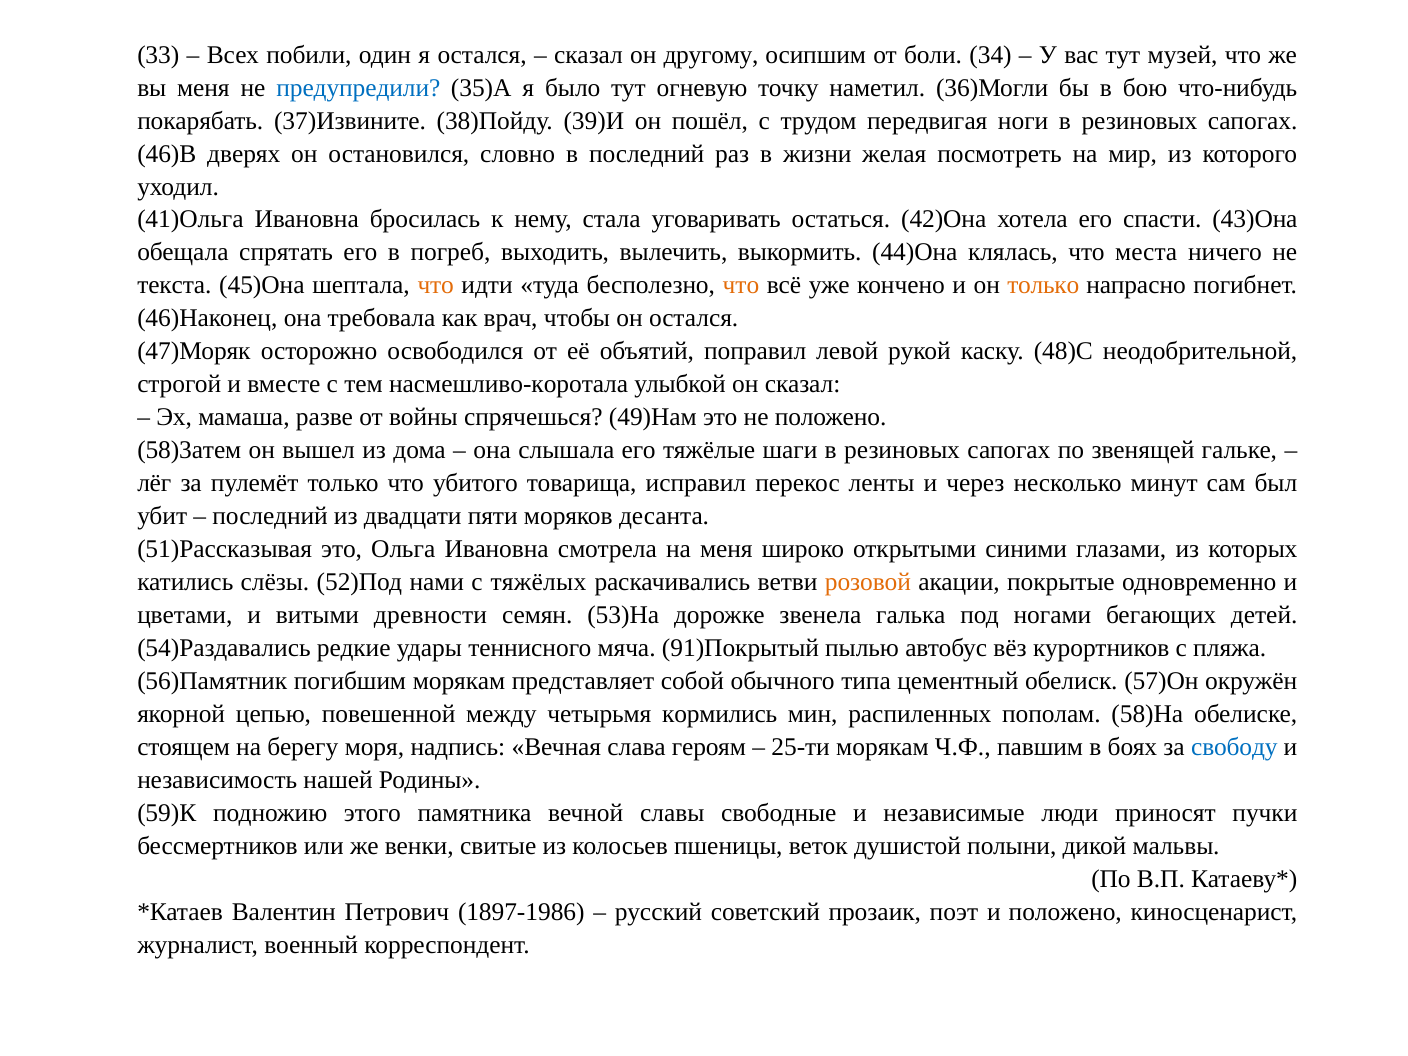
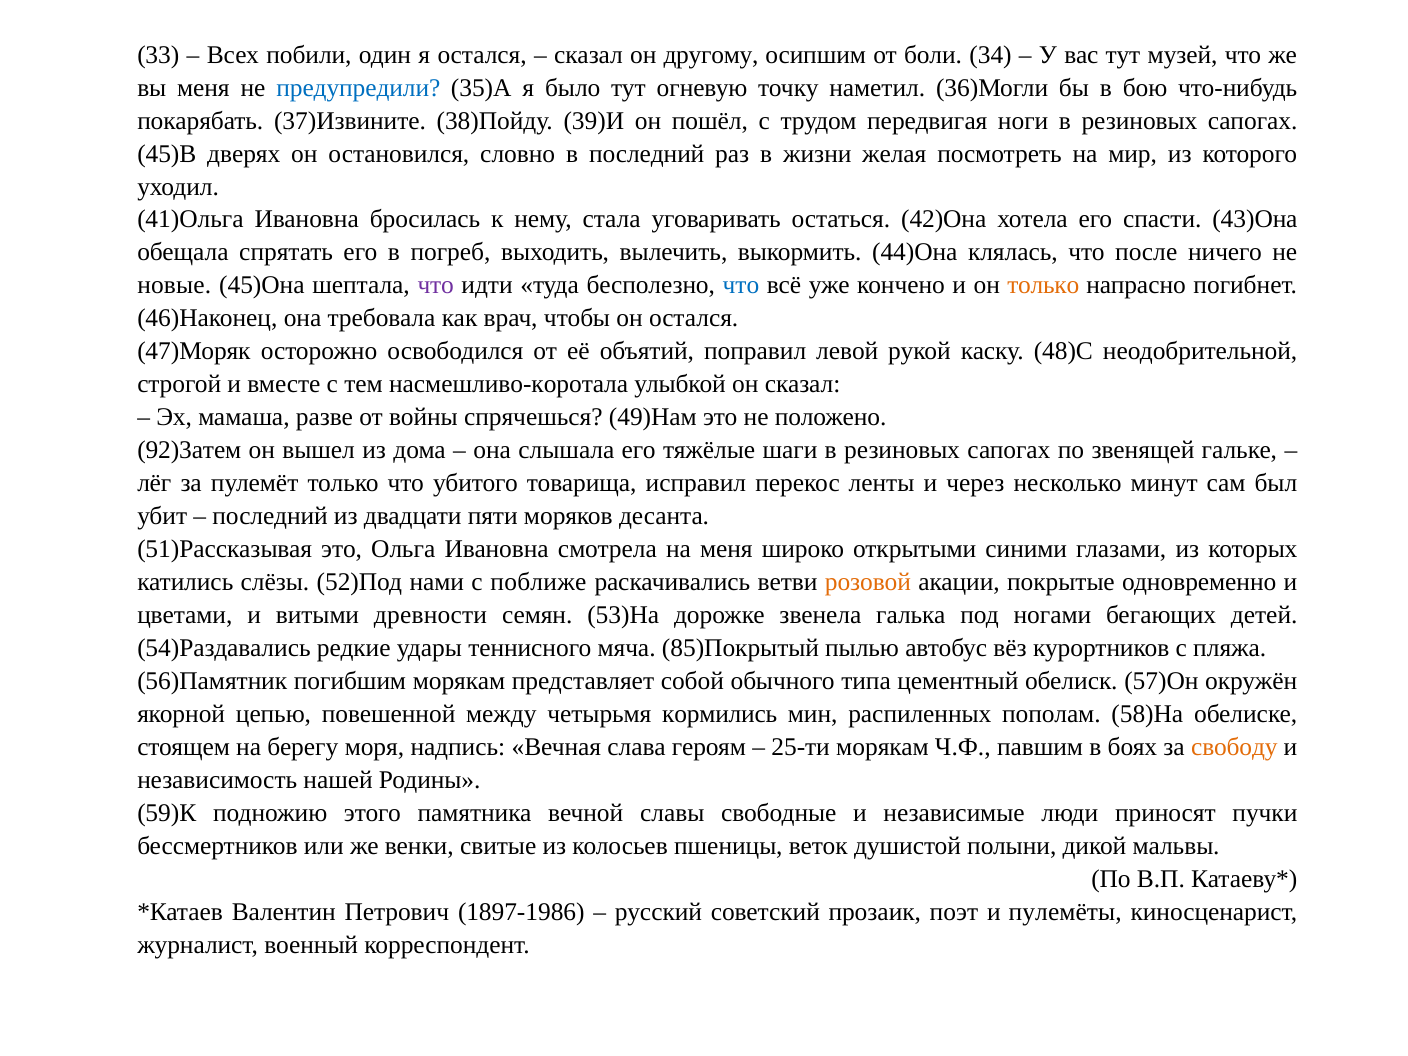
46)В: 46)В -> 45)В (167, 154)
места: места -> после (1146, 253)
текста: текста -> новые (174, 286)
что colour: orange -> purple (436, 286)
что colour: orange -> blue (741, 286)
58)3атем: 58)3атем -> 92)3атем (189, 450)
тяжёлых: тяжёлых -> поближе (538, 582)
91)Покрытый: 91)Покрытый -> 85)Покрытый (740, 648)
свободу colour: blue -> orange (1234, 747)
и положено: положено -> пулемёты (1065, 912)
